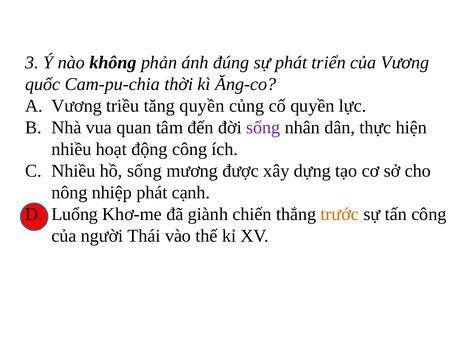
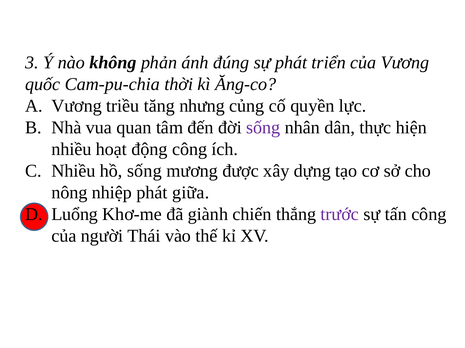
tăng quyền: quyền -> nhưng (202, 106)
cạnh: cạnh -> giữa (191, 193)
trước colour: orange -> purple (340, 215)
